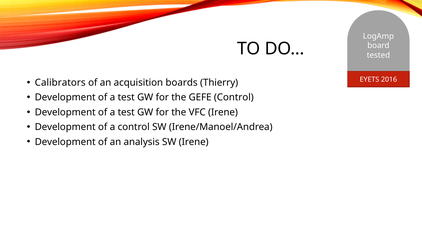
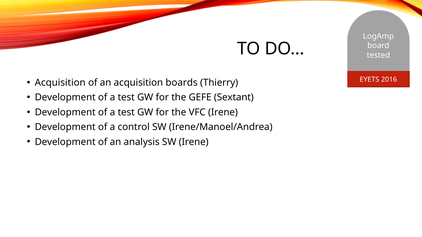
Calibrators: Calibrators -> Acquisition (60, 83)
GEFE Control: Control -> Sextant (234, 98)
